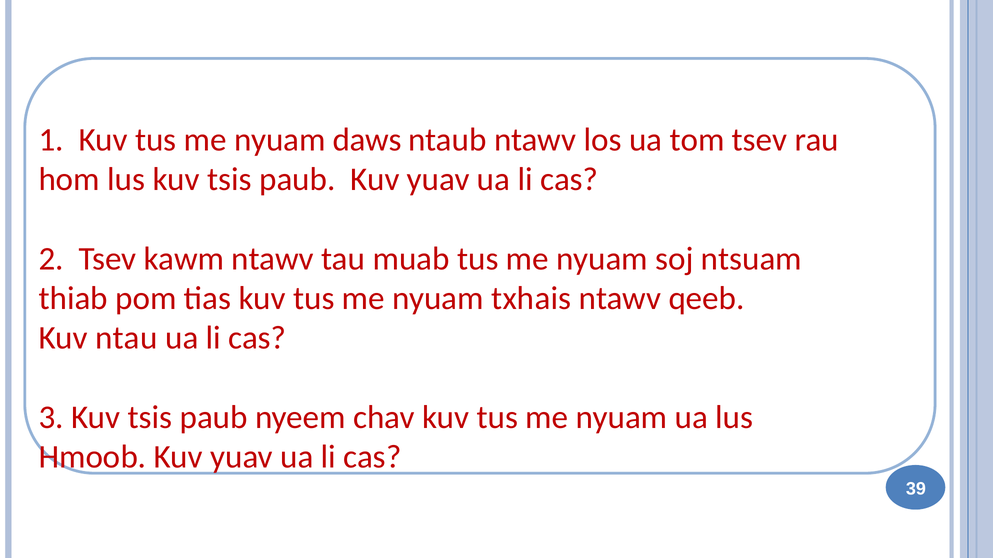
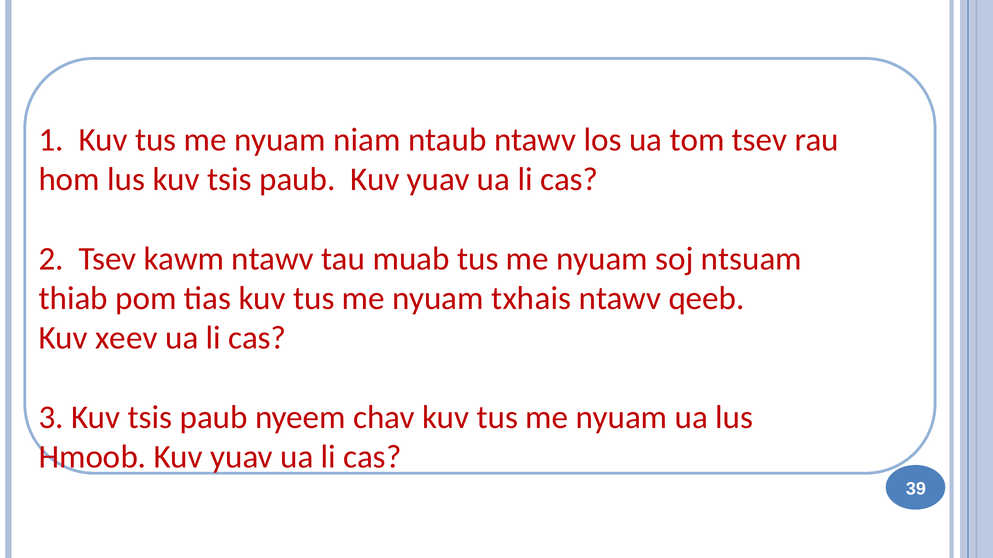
daws: daws -> niam (367, 140)
ntau: ntau -> xeev (126, 338)
